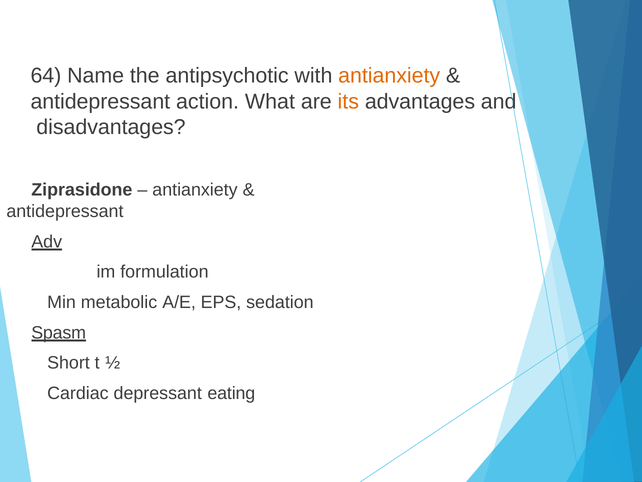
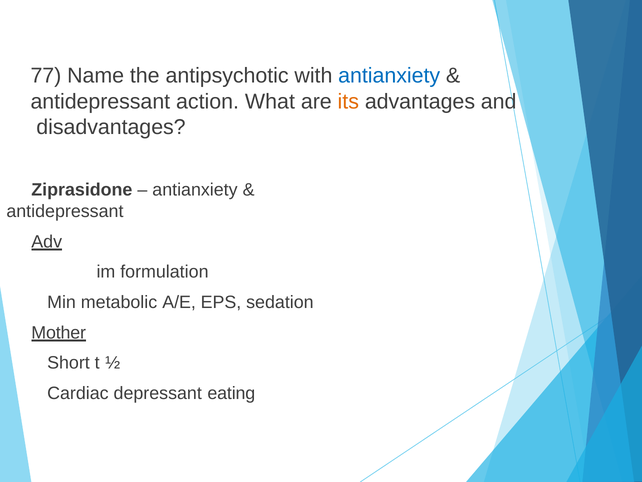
64: 64 -> 77 (46, 76)
antianxiety colour: orange -> blue (389, 76)
Spasm: Spasm -> Mother (59, 332)
